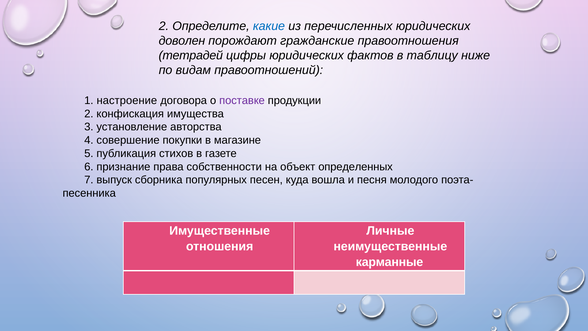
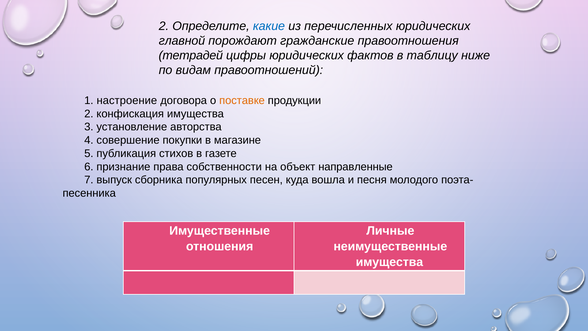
доволен: доволен -> главной (182, 41)
поставке colour: purple -> orange (242, 100)
определенных: определенных -> направленные (356, 167)
карманные: карманные -> имущества (389, 262)
